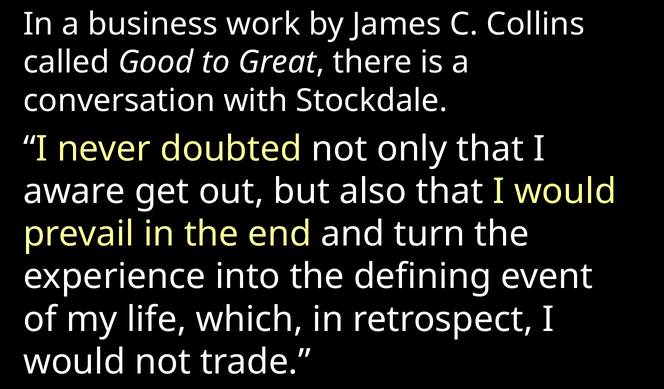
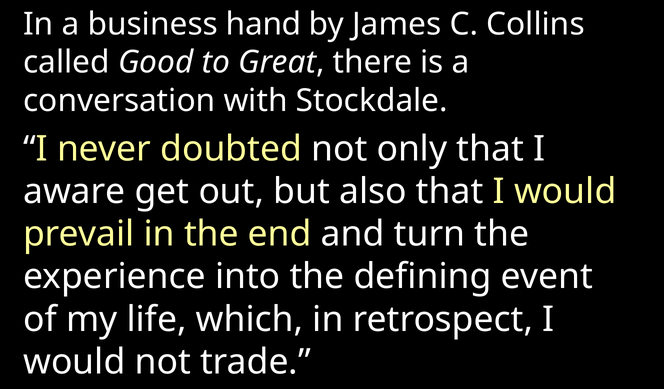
work: work -> hand (264, 25)
